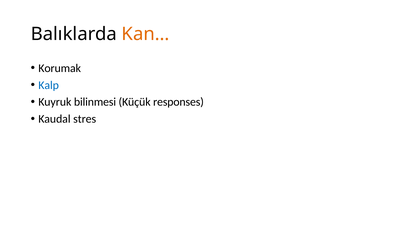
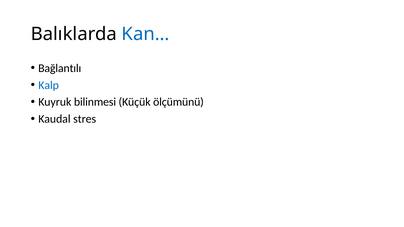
Kan… colour: orange -> blue (146, 34)
Korumak: Korumak -> Bağlantılı (60, 68)
responses: responses -> ölçümünü (178, 102)
